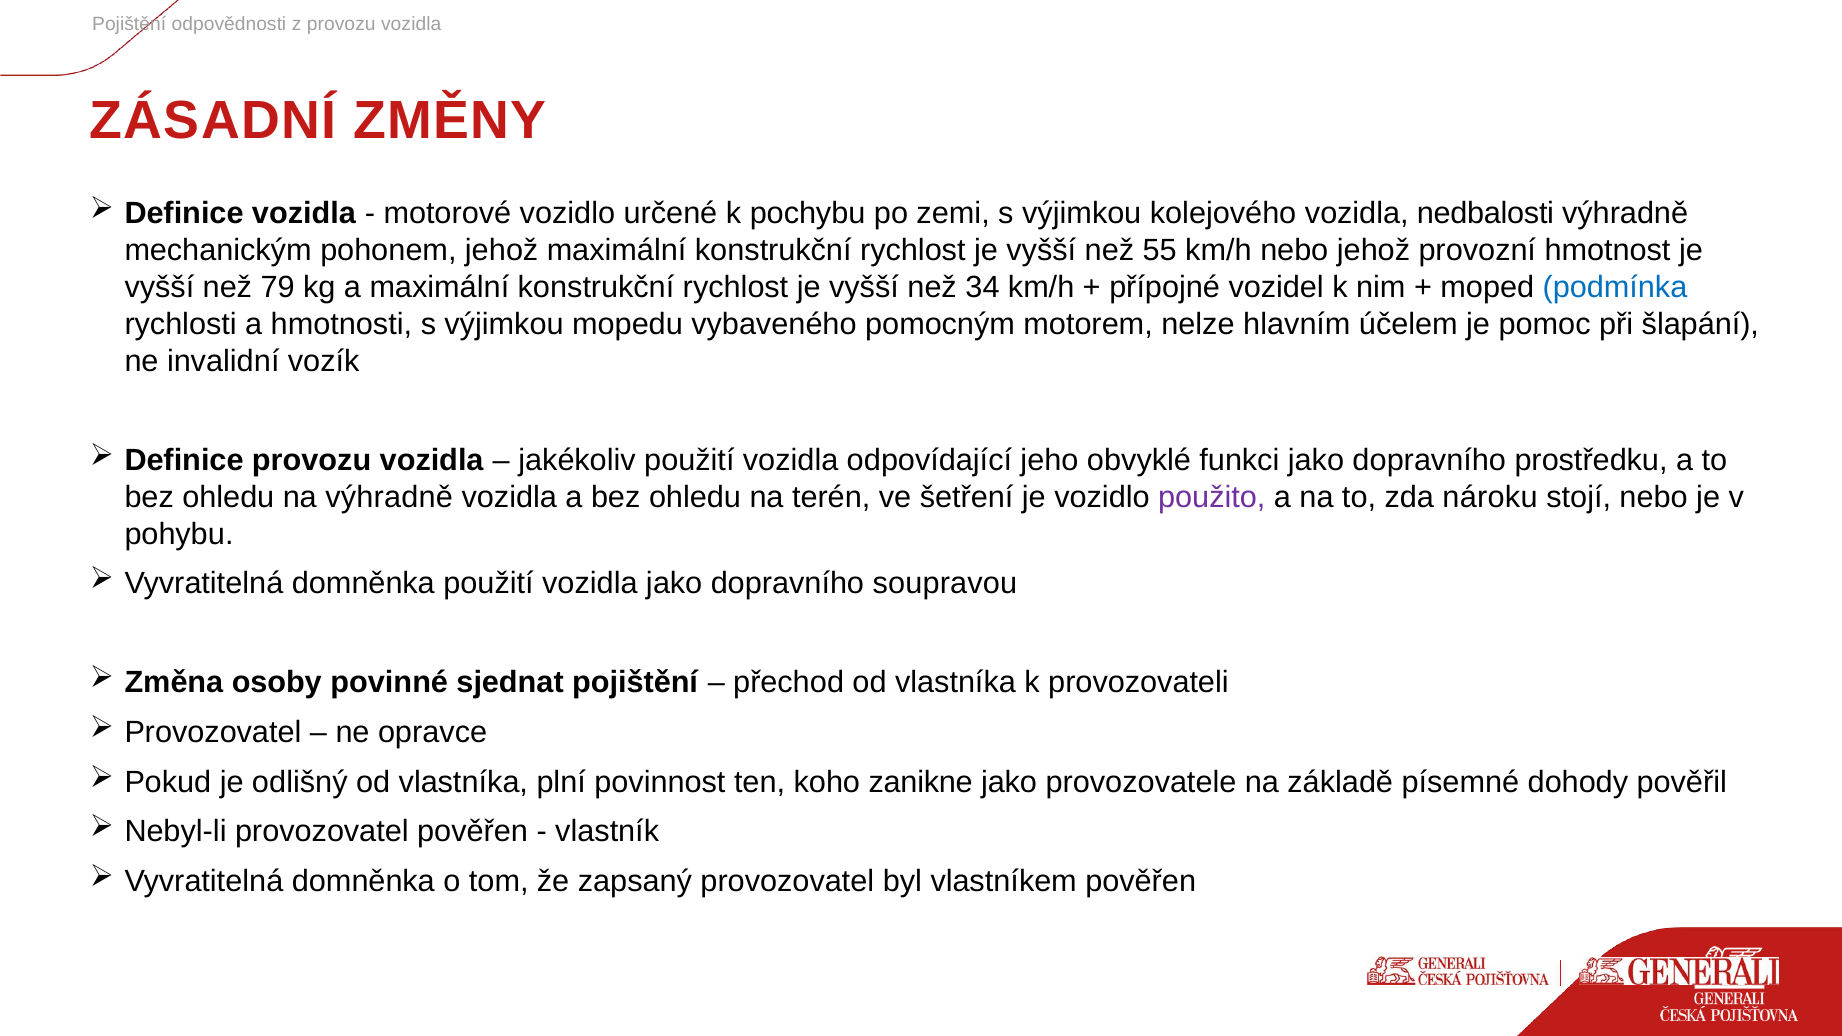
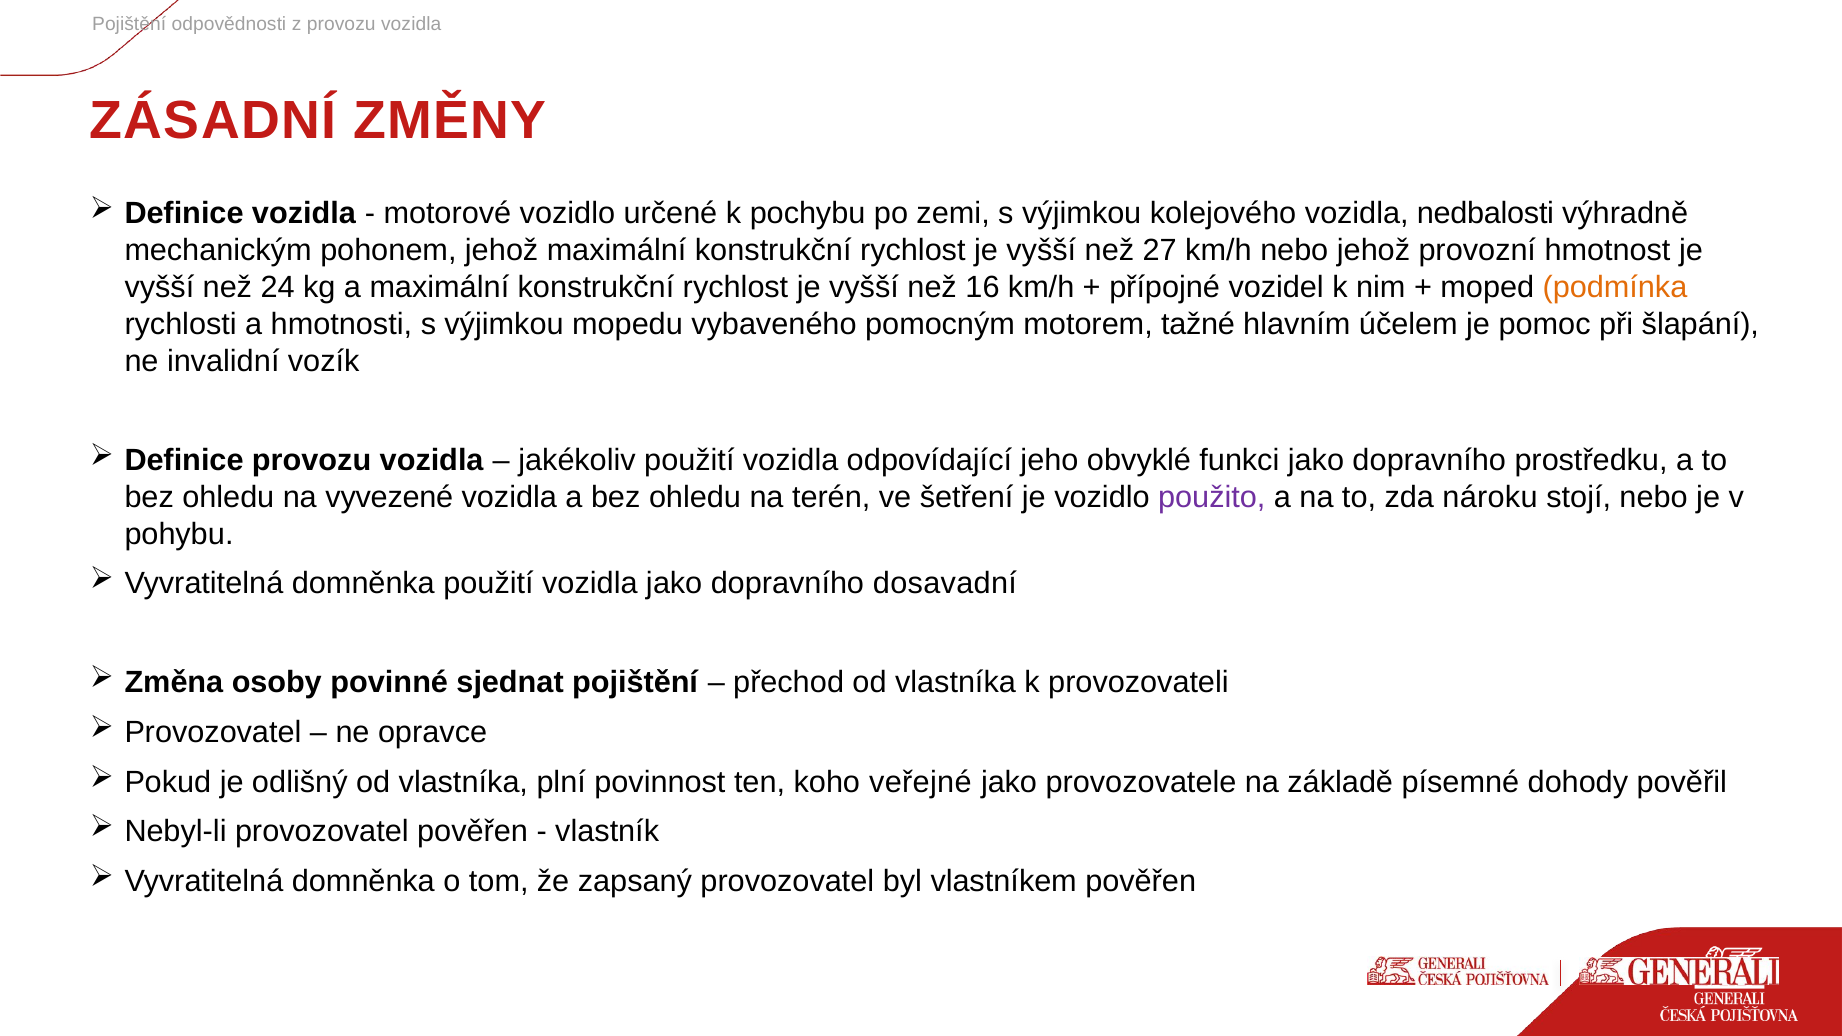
55: 55 -> 27 (1160, 251)
79: 79 -> 24 (278, 287)
34: 34 -> 16 (982, 287)
podmínka colour: blue -> orange (1615, 287)
nelze: nelze -> tažné (1198, 324)
na výhradně: výhradně -> vyvezené (389, 497)
soupravou: soupravou -> dosavadní (945, 584)
zanikne: zanikne -> veřejné (920, 782)
